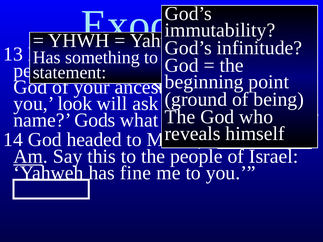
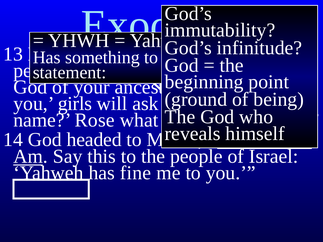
look: look -> girls (75, 104)
Gods: Gods -> Rose (95, 120)
